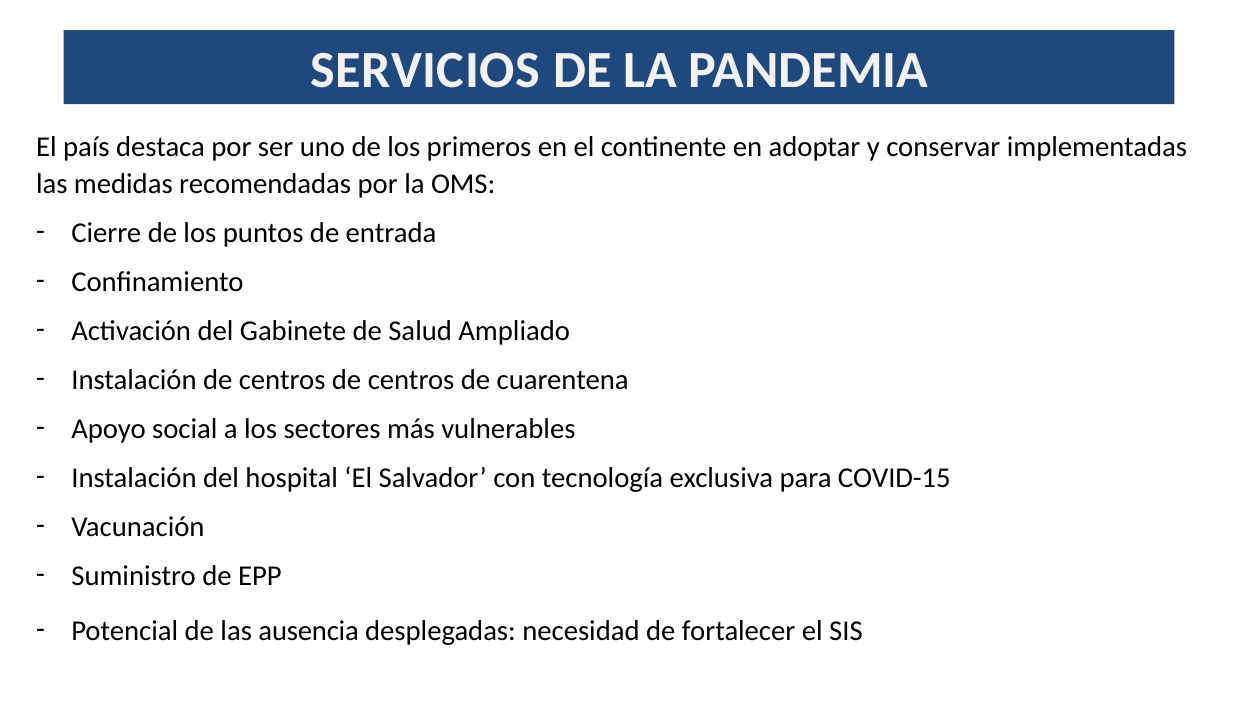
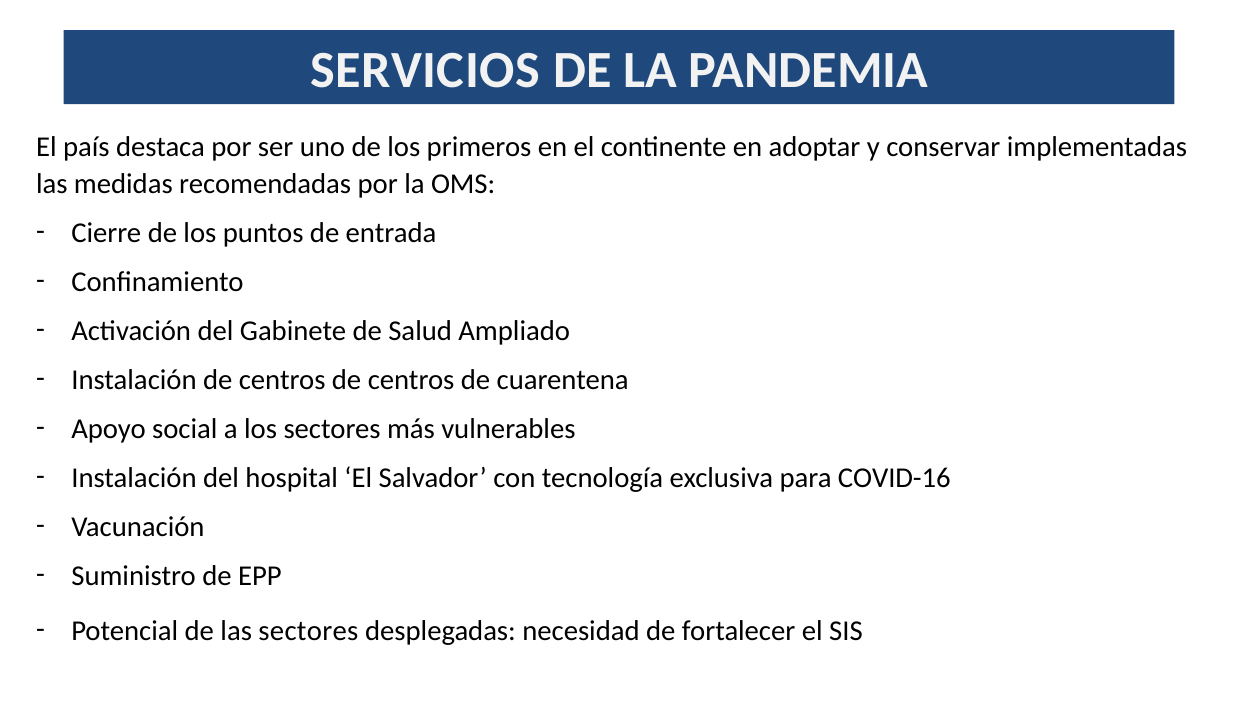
COVID-15: COVID-15 -> COVID-16 (894, 478)
las ausencia: ausencia -> sectores (308, 631)
